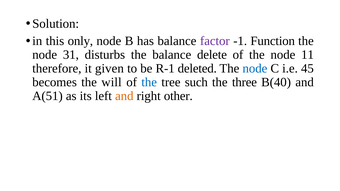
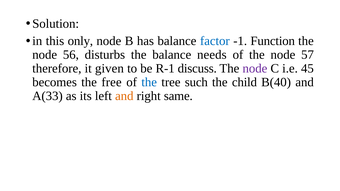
factor colour: purple -> blue (215, 41)
31: 31 -> 56 (71, 55)
delete: delete -> needs (212, 55)
11: 11 -> 57 (308, 55)
deleted: deleted -> discuss (197, 69)
node colour: blue -> purple (255, 69)
will: will -> free (112, 82)
three: three -> child (244, 82)
A(51: A(51 -> A(33 (48, 96)
other: other -> same (178, 96)
